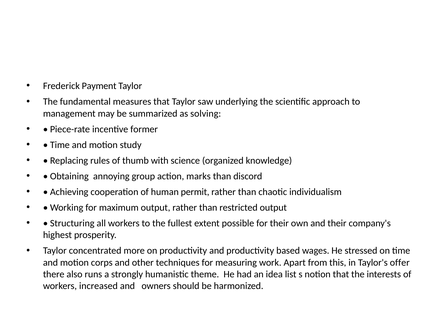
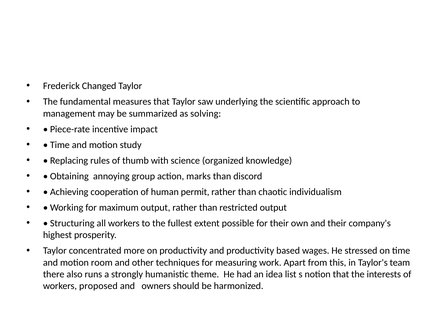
Payment: Payment -> Changed (99, 86)
former: former -> impact (144, 129)
corps: corps -> room (102, 262)
offer: offer -> team (400, 262)
increased: increased -> proposed (98, 286)
